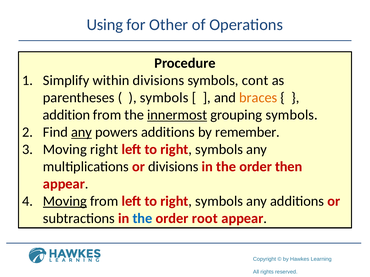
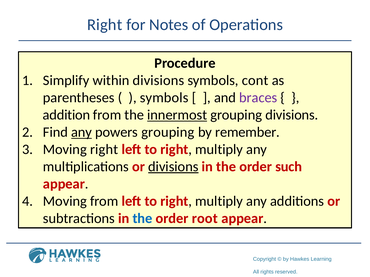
Using: Using -> Right (105, 25)
Other: Other -> Notes (169, 25)
braces colour: orange -> purple (258, 98)
grouping symbols: symbols -> divisions (292, 115)
powers additions: additions -> grouping (168, 132)
symbols: symbols -> multiply (219, 150)
divisions underline: none -> present (173, 167)
then: then -> such (289, 167)
Moving underline: present -> none (65, 201)
symbols: symbols -> multiply (219, 201)
